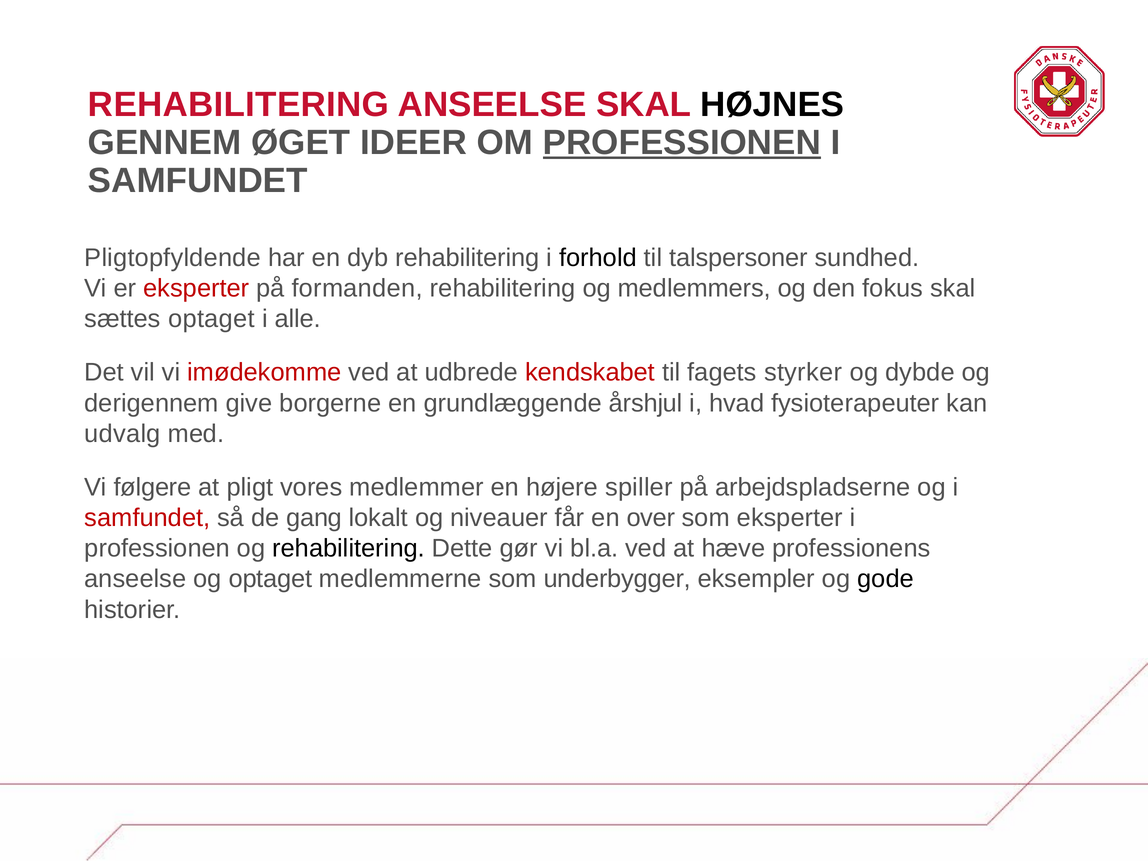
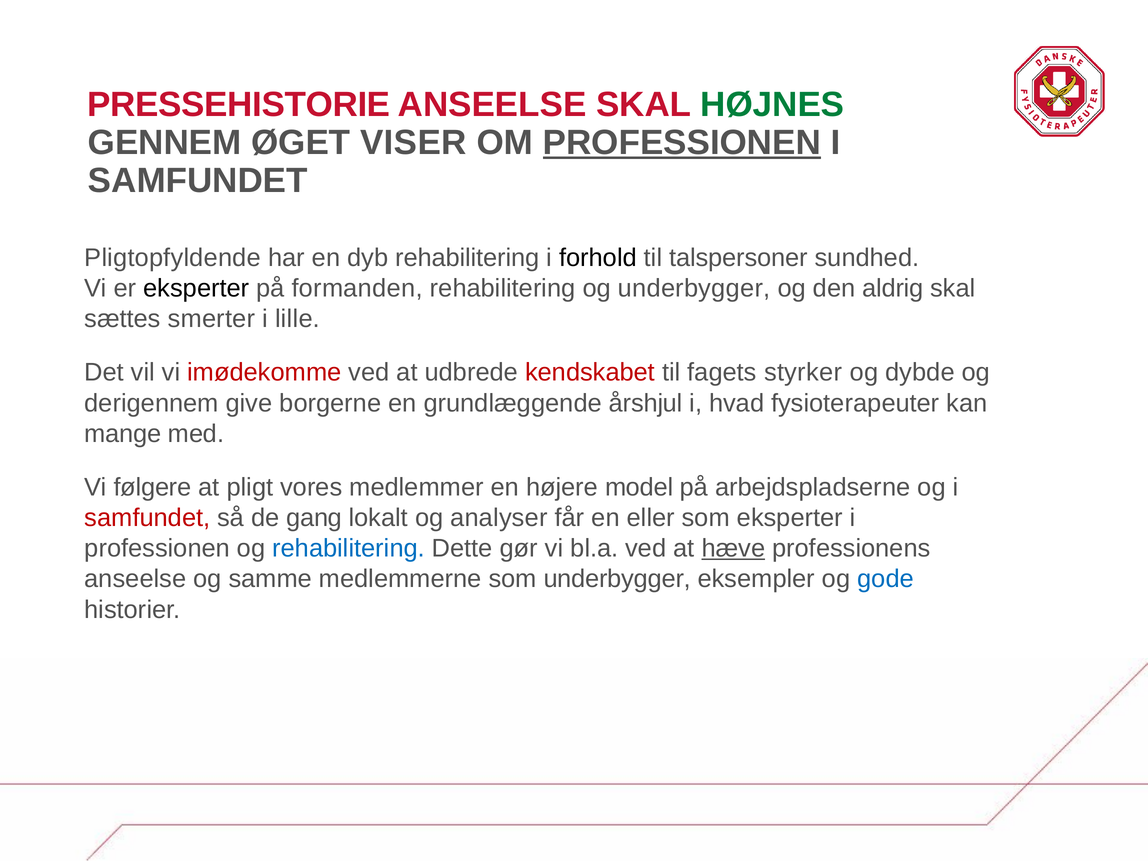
REHABILITERING: REHABILITERING -> PRESSEHISTORIE (239, 105)
HØJNES colour: black -> green (772, 105)
IDEER: IDEER -> VISER (413, 143)
eksperter colour: red -> black (196, 288)
og medlemmers: medlemmers -> underbygger (694, 288)
fokus: fokus -> aldrig (893, 288)
sættes optaget: optaget -> smerter (211, 319)
alle: alle -> lille (298, 319)
udvalg: udvalg -> mange (123, 434)
spiller: spiller -> model (639, 487)
niveauer: niveauer -> analyser (499, 518)
over: over -> eller (651, 518)
rehabilitering colour: black -> blue (349, 548)
hæve underline: none -> present (733, 548)
og optaget: optaget -> samme (270, 579)
gode colour: black -> blue (886, 579)
